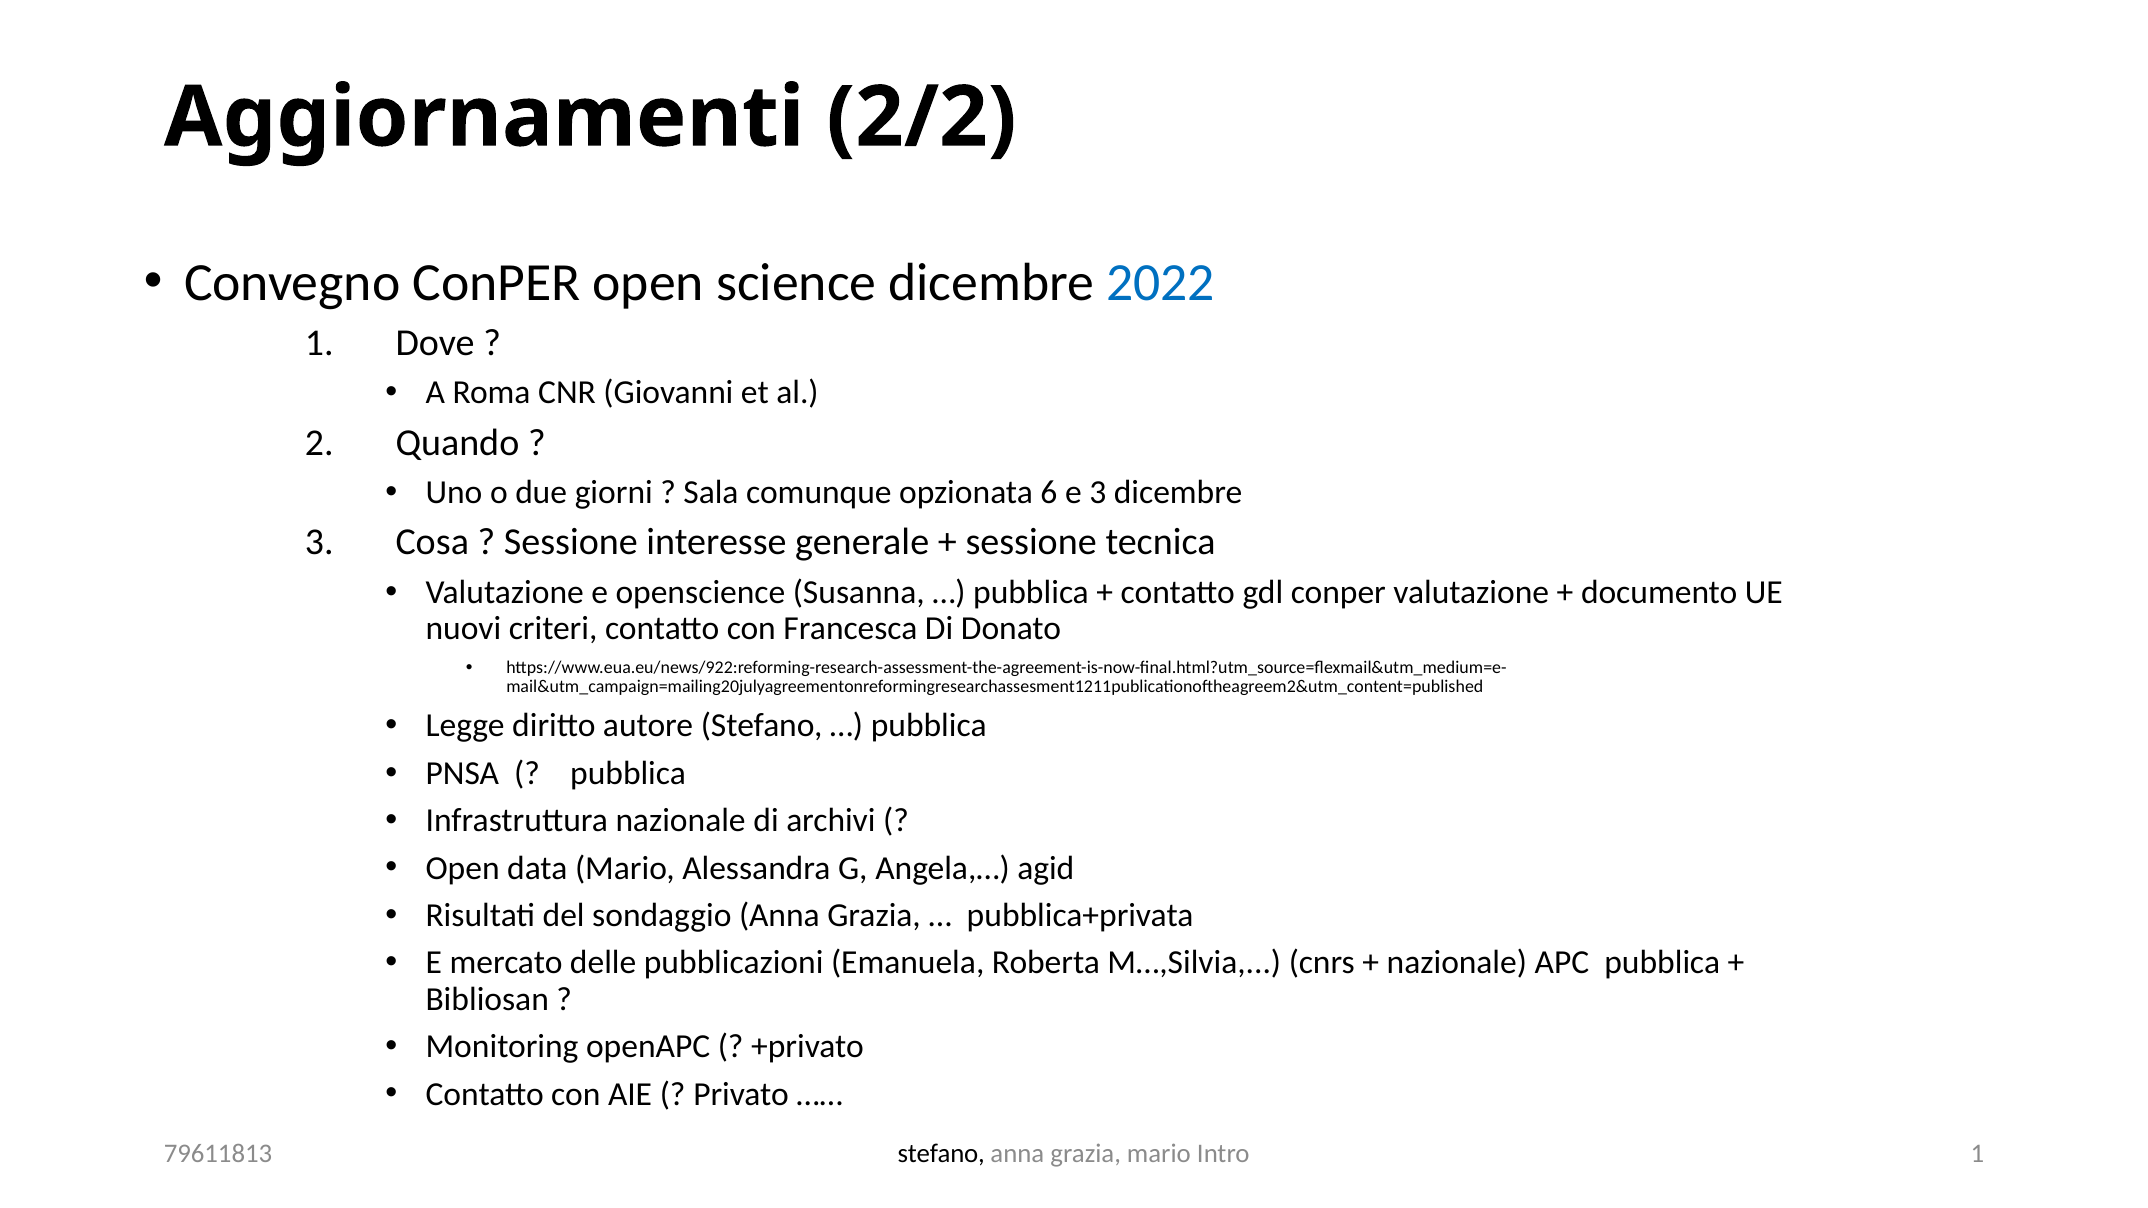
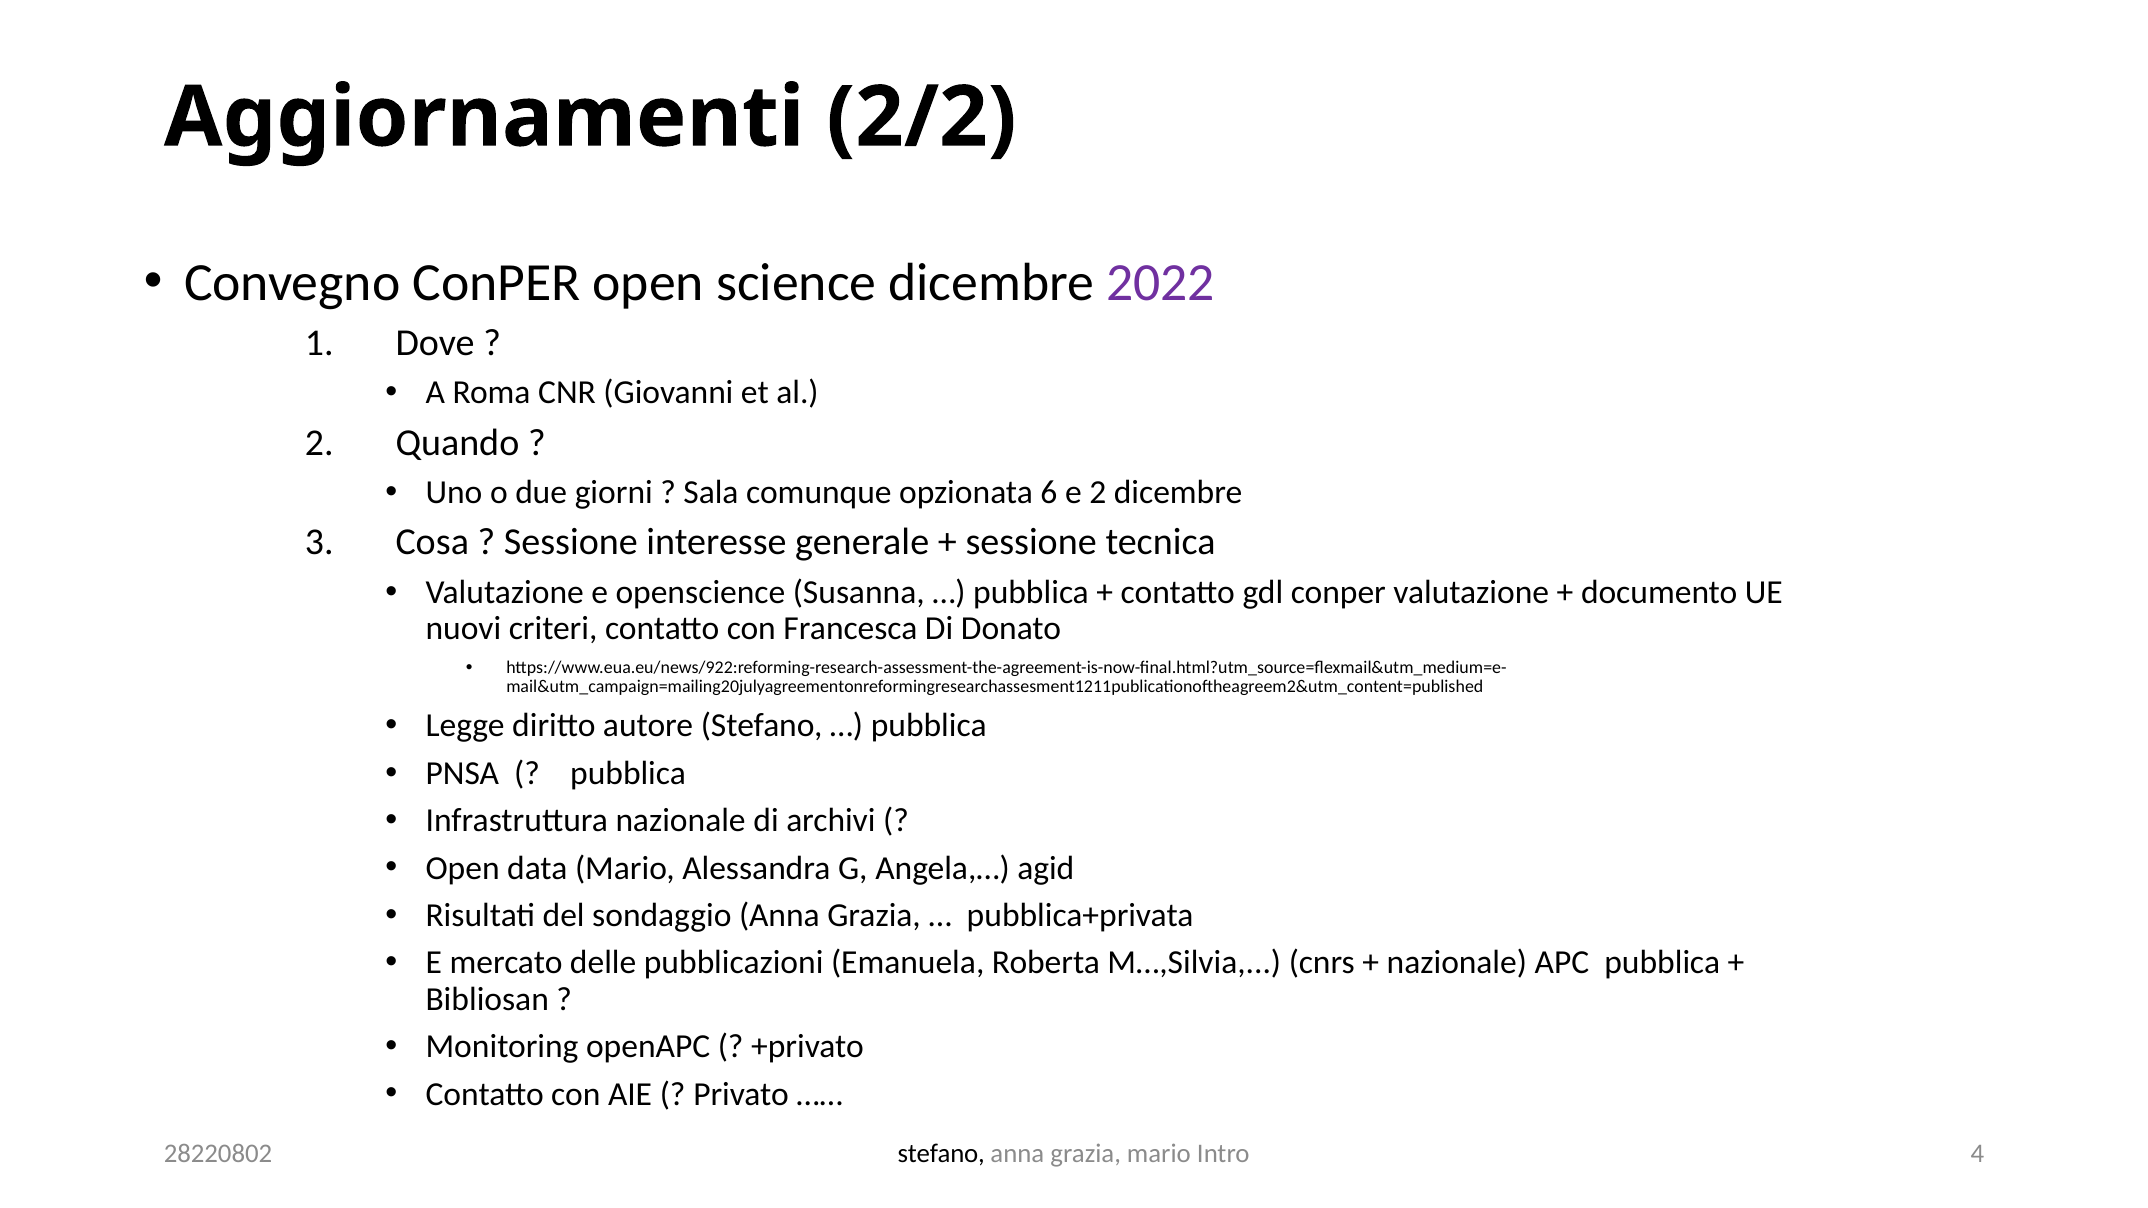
2022 colour: blue -> purple (1161, 282)
e 3: 3 -> 2 (1098, 493)
Intro 1: 1 -> 4 (1978, 1154)
79611813: 79611813 -> 28220802 (218, 1154)
